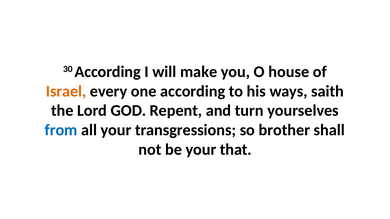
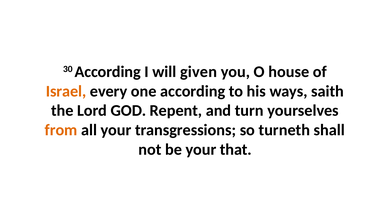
make: make -> given (199, 72)
from colour: blue -> orange (61, 130)
brother: brother -> turneth (284, 130)
